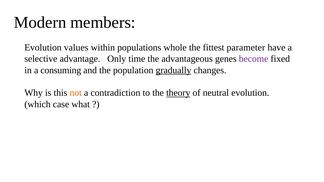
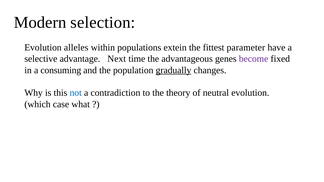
members: members -> selection (103, 22)
values: values -> alleles (76, 48)
whole: whole -> extein (175, 48)
Only: Only -> Next (117, 59)
not colour: orange -> blue (76, 93)
theory underline: present -> none (178, 93)
